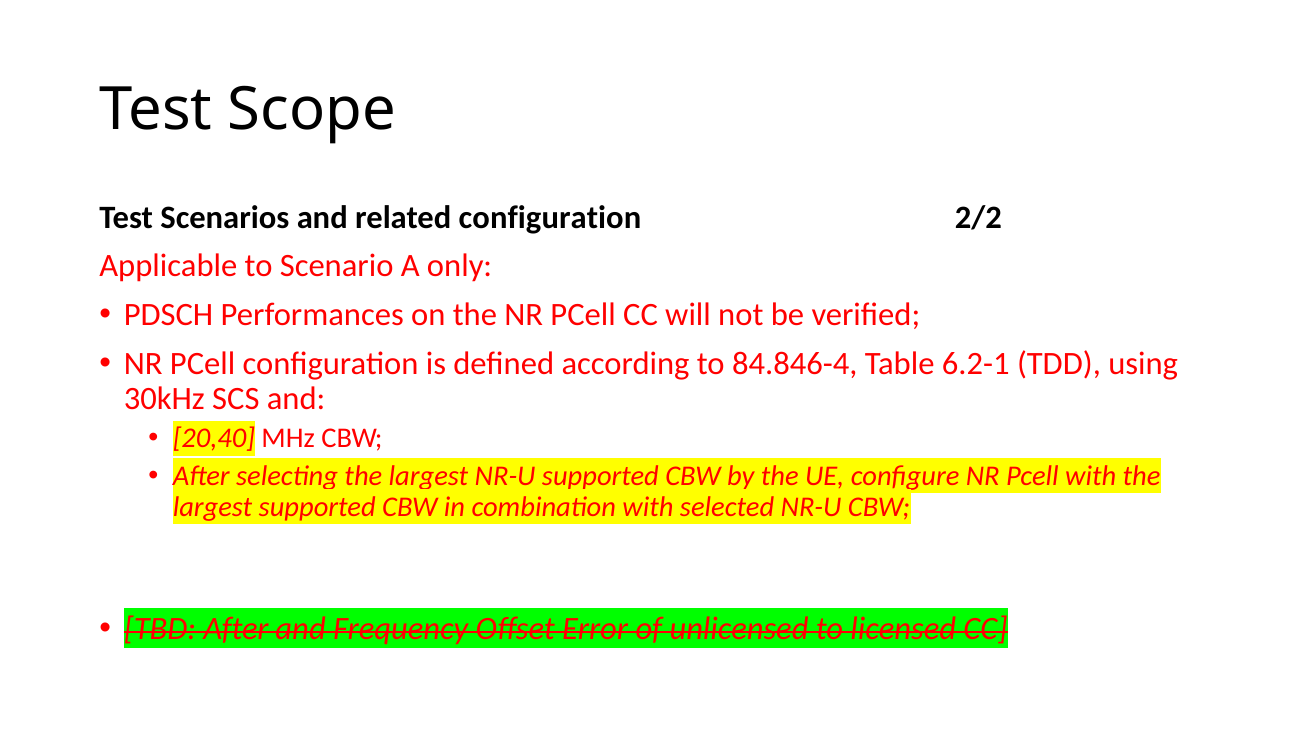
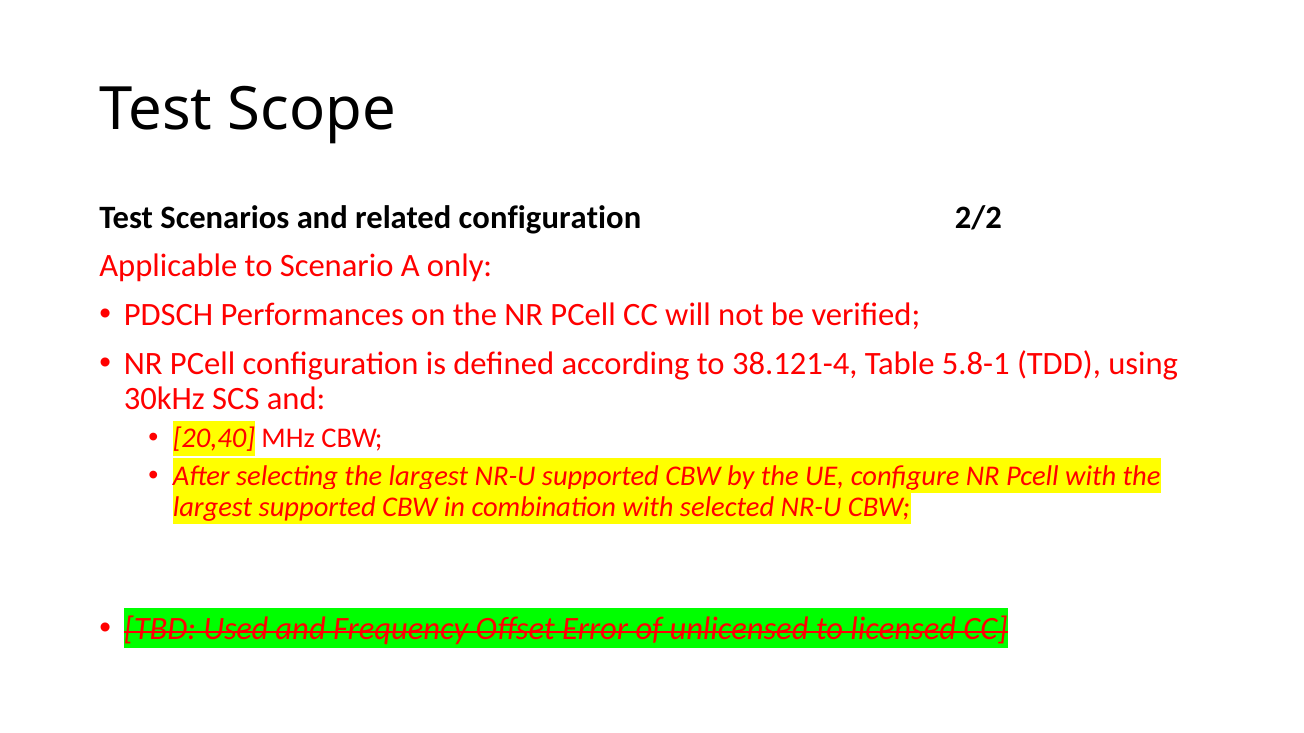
84.846-4: 84.846-4 -> 38.121-4 (795, 364)
6.2-1: 6.2-1 -> 5.8-1 (976, 364)
TBD After: After -> Used (236, 629)
